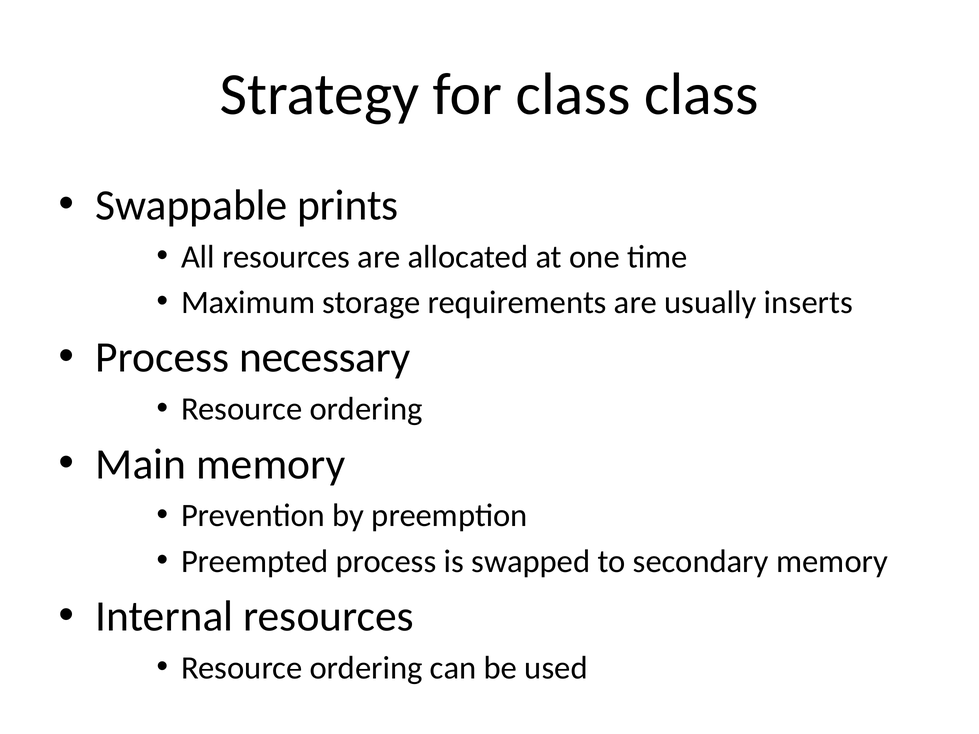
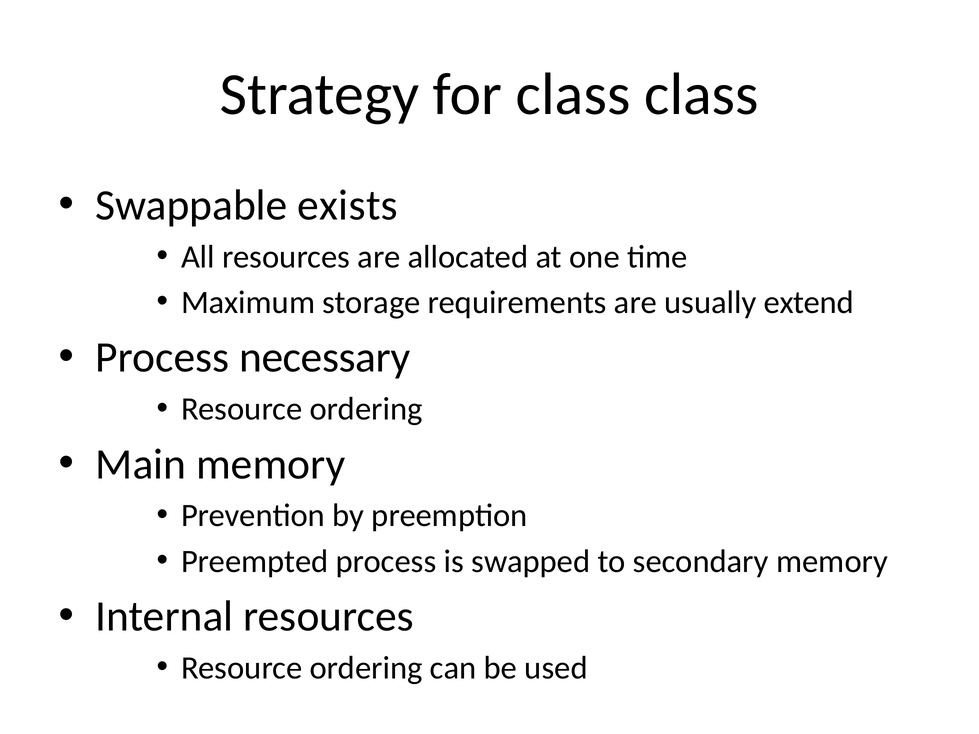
prints: prints -> exists (348, 205)
inserts: inserts -> extend (809, 303)
